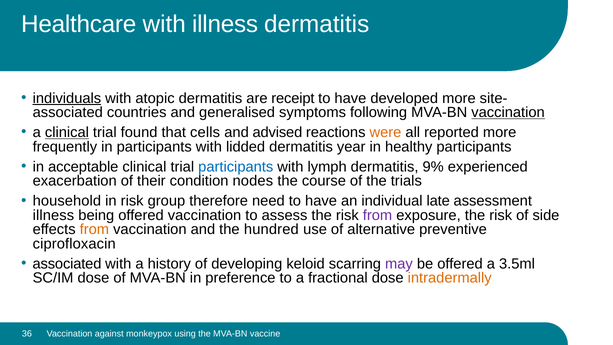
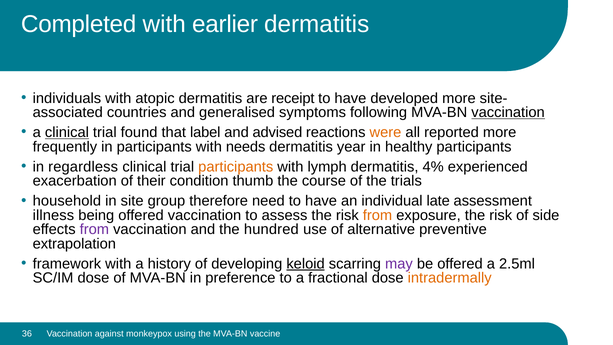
Healthcare: Healthcare -> Completed (79, 24)
with illness: illness -> earlier (225, 24)
individuals underline: present -> none (67, 98)
cells: cells -> label (205, 132)
lidded: lidded -> needs (246, 147)
acceptable: acceptable -> regardless (83, 167)
participants colour: blue -> orange (236, 167)
9%: 9% -> 4% (433, 167)
nodes: nodes -> thumb (253, 181)
in risk: risk -> site (132, 201)
from colour: purple -> orange (378, 215)
from colour: orange -> purple (94, 229)
ciprofloxacin: ciprofloxacin -> extrapolation (74, 244)
associated: associated -> framework (67, 264)
keloid underline: none -> present (306, 264)
3.5ml: 3.5ml -> 2.5ml (517, 264)
